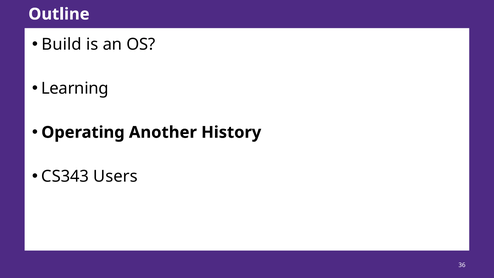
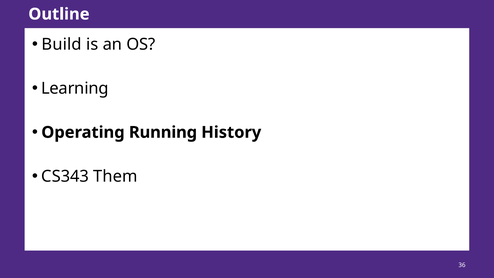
Another: Another -> Running (163, 132)
Users: Users -> Them (115, 176)
